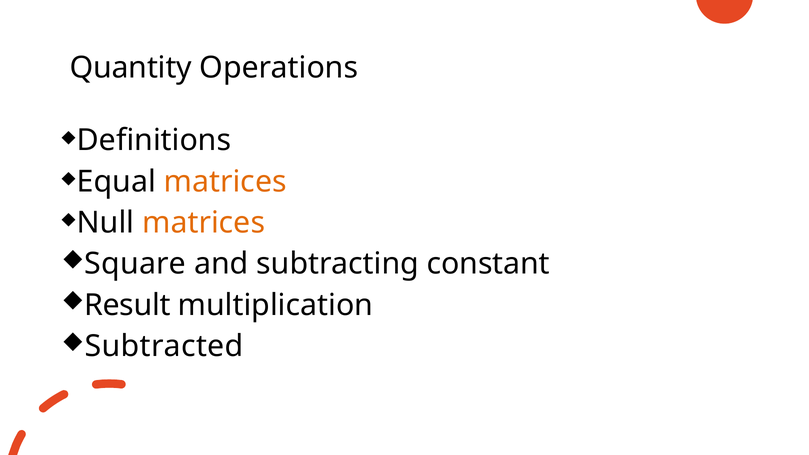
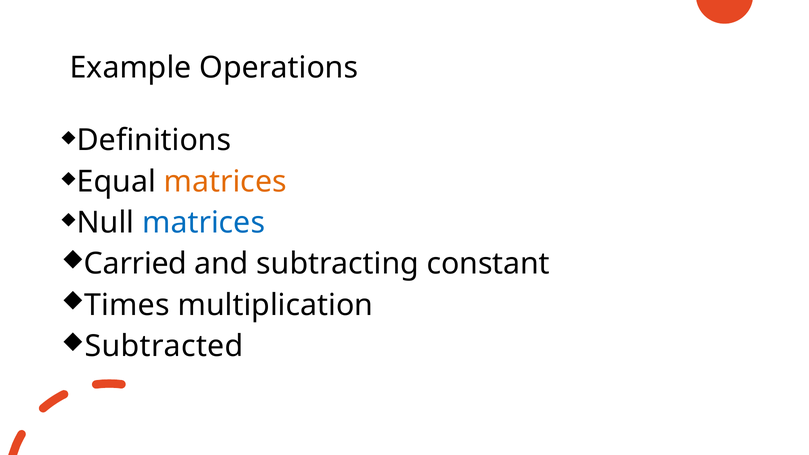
Quantity: Quantity -> Example (131, 68)
matrices colour: orange -> blue (204, 223)
Square: Square -> Carried (135, 264)
Result: Result -> Times (127, 305)
